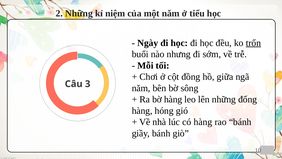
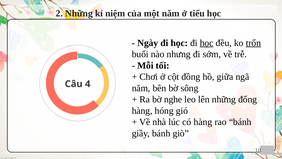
học underline: none -> present (207, 43)
3: 3 -> 4 (88, 84)
bờ hàng: hàng -> nghe (173, 99)
